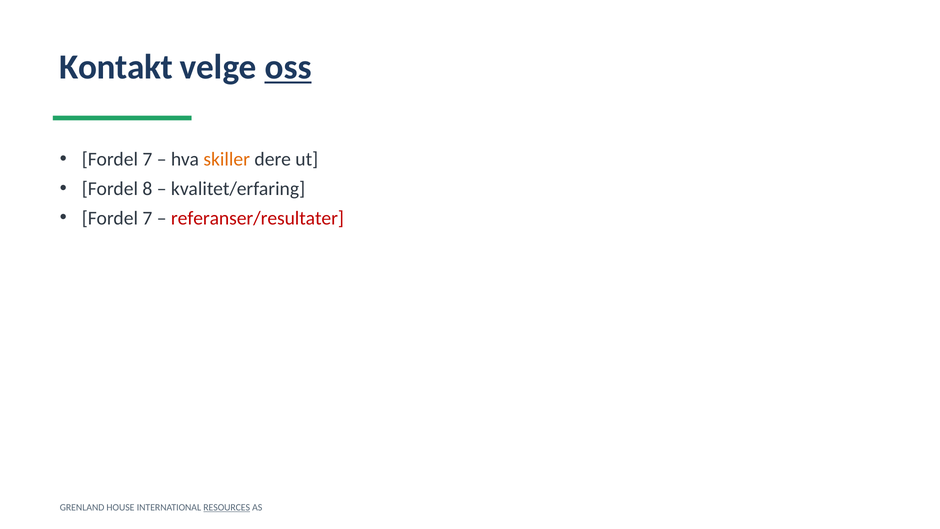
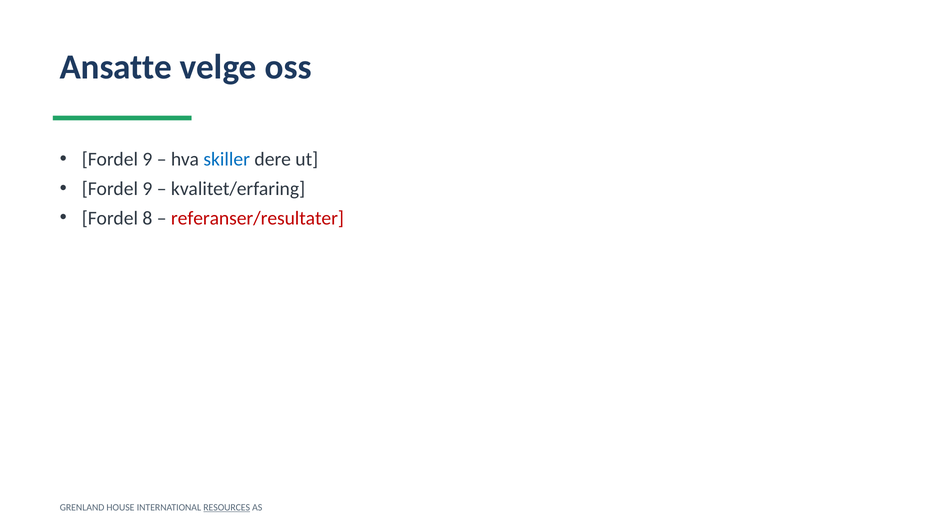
Kontakt: Kontakt -> Ansatte (116, 67)
oss underline: present -> none (288, 67)
7: 7 -> 9 (147, 159)
skiller colour: orange -> blue (227, 159)
8: 8 -> 9 (147, 189)
7: 7 -> 8 (147, 218)
